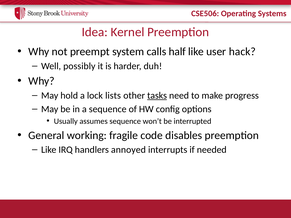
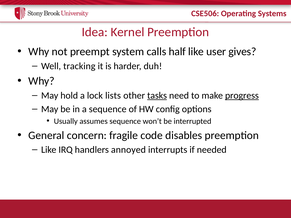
hack: hack -> gives (242, 52)
possibly: possibly -> tracking (79, 66)
progress underline: none -> present (242, 96)
working: working -> concern (87, 135)
